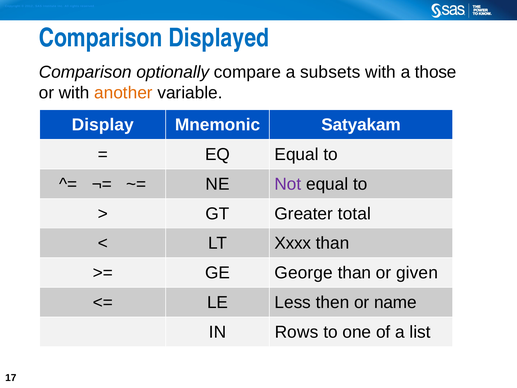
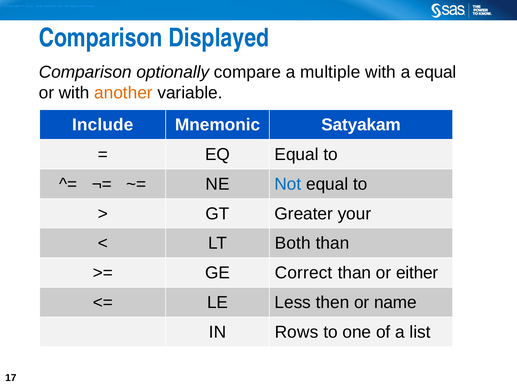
subsets: subsets -> multiple (330, 72)
a those: those -> equal (436, 72)
Display: Display -> Include (103, 125)
Not colour: purple -> blue (288, 184)
total: total -> your (354, 214)
Xxxx: Xxxx -> Both (293, 243)
George: George -> Correct (304, 273)
given: given -> either (417, 273)
